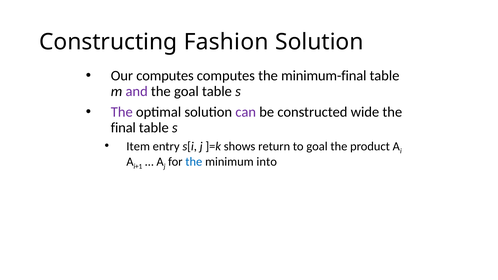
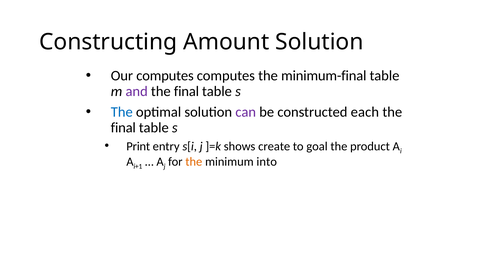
Fashion: Fashion -> Amount (226, 42)
goal: goal -> final (186, 91)
The colour: purple -> blue (122, 112)
wide: wide -> each (365, 112)
Item: Item -> Print (138, 147)
return: return -> create (274, 147)
the colour: blue -> orange (194, 162)
